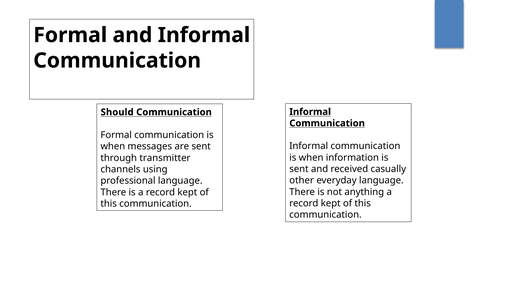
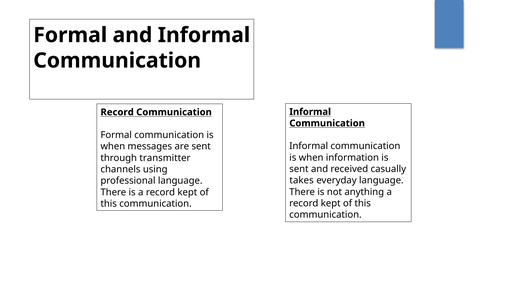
Should: Should -> Record (117, 112)
other: other -> takes (302, 180)
